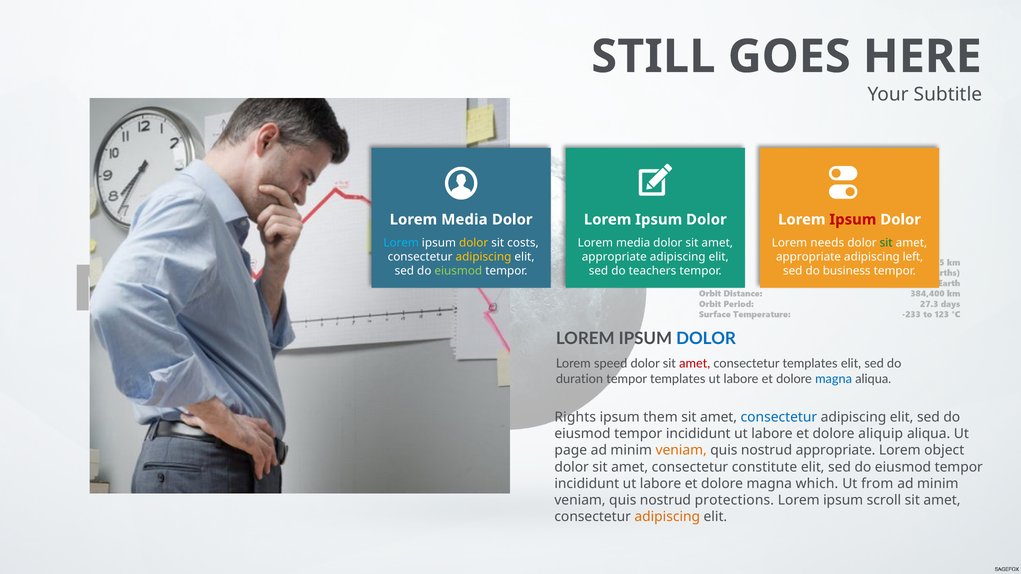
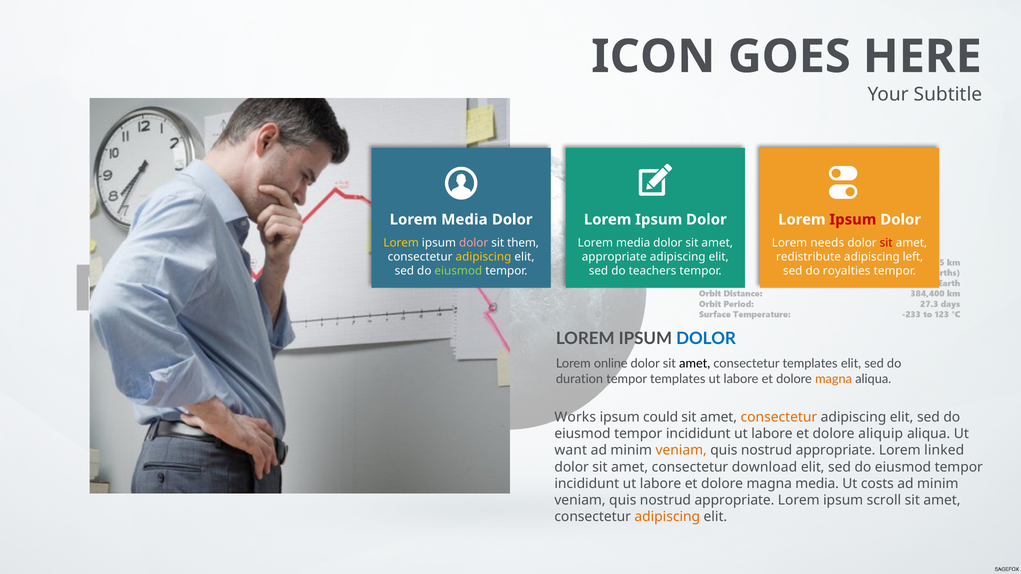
STILL: STILL -> ICON (653, 57)
Lorem colour: light blue -> yellow (401, 243)
dolor colour: yellow -> pink (474, 243)
costs: costs -> them (523, 243)
sit colour: green -> red (886, 243)
appropriate: appropriate -> redistribute (808, 257)
business: business -> royalties (847, 271)
speed: speed -> online (611, 364)
amet colour: red -> black (695, 364)
magna colour: blue -> orange (834, 379)
Rights: Rights -> Works (575, 417)
them: them -> could (661, 417)
consectetur colour: blue -> orange (779, 417)
page: page -> want (571, 451)
object: object -> linked (944, 451)
constitute: constitute -> download (764, 467)
magna which: which -> media (817, 484)
from: from -> costs (877, 484)
protections: protections -> appropriate (734, 500)
